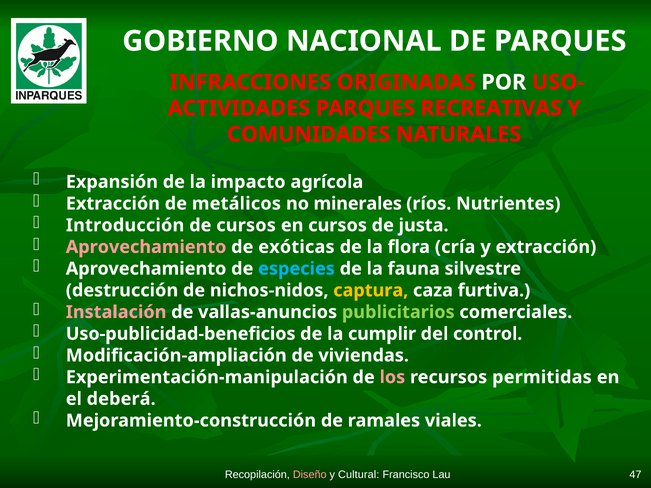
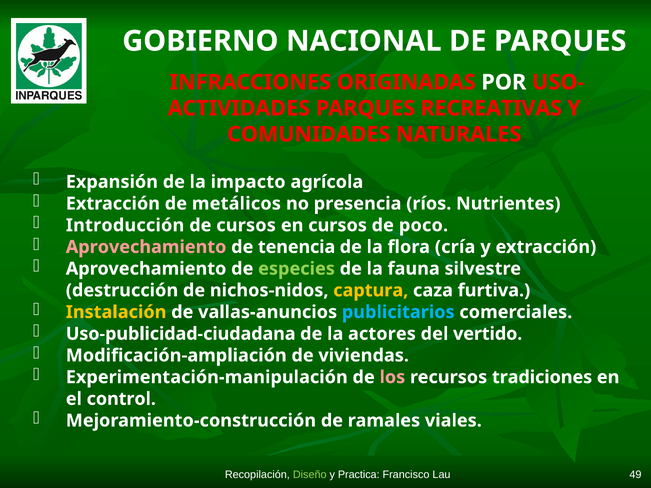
minerales: minerales -> presencia (358, 204)
justa: justa -> poco (423, 225)
exóticas: exóticas -> tenencia (297, 247)
especies colour: light blue -> light green (297, 269)
Instalación colour: pink -> yellow (116, 312)
publicitarios colour: light green -> light blue (398, 312)
Uso-publicidad-beneficios: Uso-publicidad-beneficios -> Uso-publicidad-ciudadana (181, 334)
cumplir: cumplir -> actores (382, 334)
control: control -> vertido (488, 334)
permitidas: permitidas -> tradiciones (542, 377)
deberá: deberá -> control (121, 399)
Diseño colour: pink -> light green (310, 475)
Cultural: Cultural -> Practica (359, 475)
47: 47 -> 49 (635, 475)
